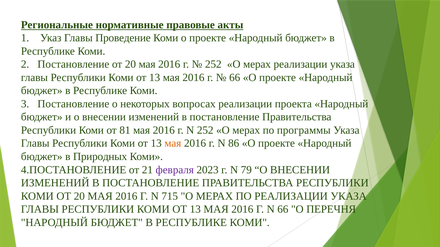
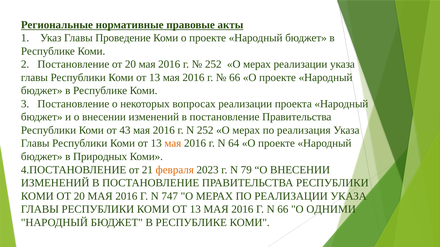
81: 81 -> 43 (125, 130)
программы: программы -> реализация (304, 130)
86: 86 -> 64 (234, 144)
февраля colour: purple -> orange (175, 170)
715: 715 -> 747 (170, 196)
ПЕРЕЧНЯ: ПЕРЕЧНЯ -> ОДНИМИ (331, 210)
